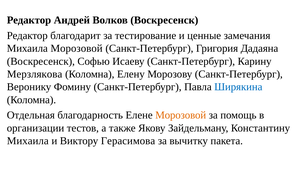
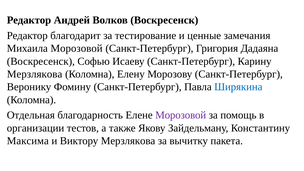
Морозовой colour: orange -> purple (181, 115)
Михаила: Михаила -> Максима (28, 141)
Виктору Герасимова: Герасимова -> Мерзлякова (128, 141)
